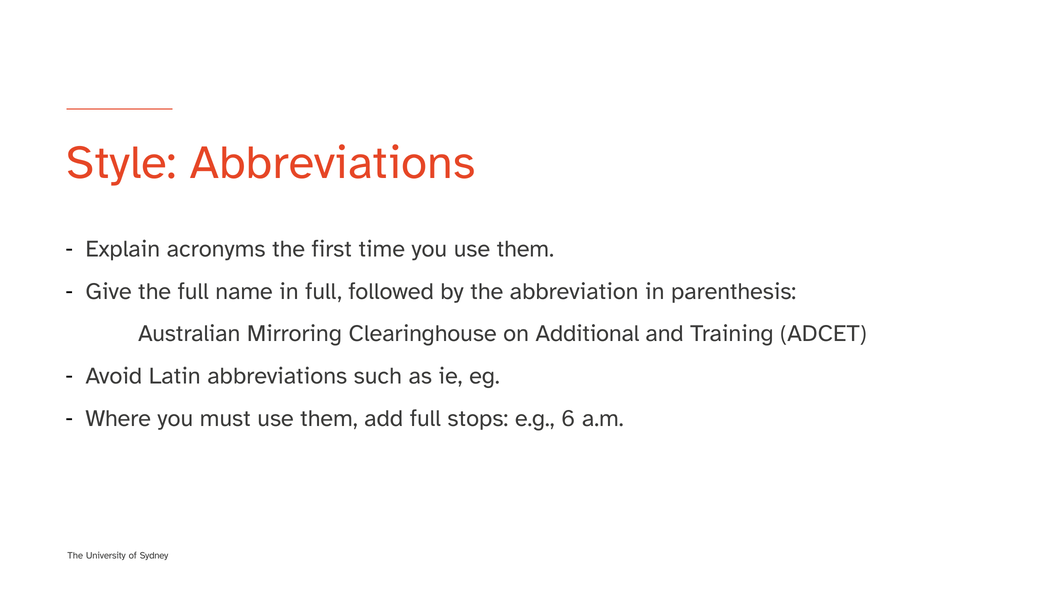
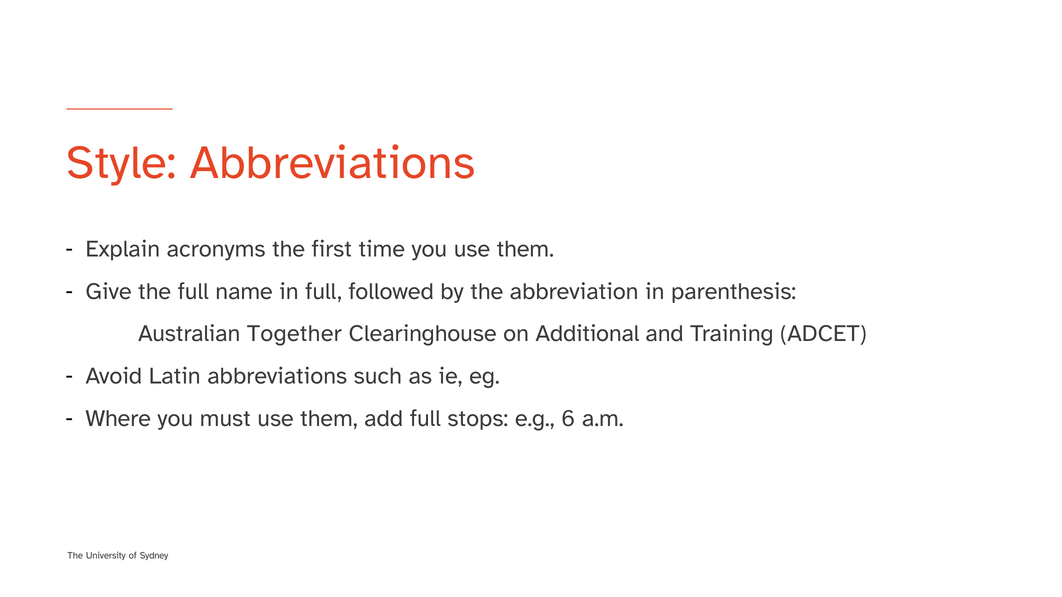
Mirroring: Mirroring -> Together (294, 334)
